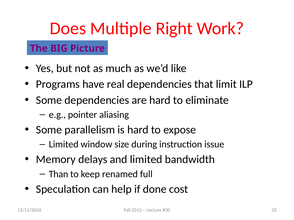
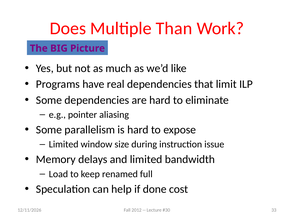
Right: Right -> Than (174, 28)
Than: Than -> Load (58, 174)
